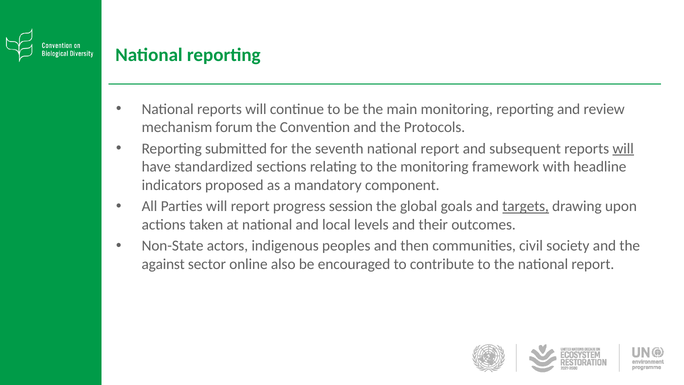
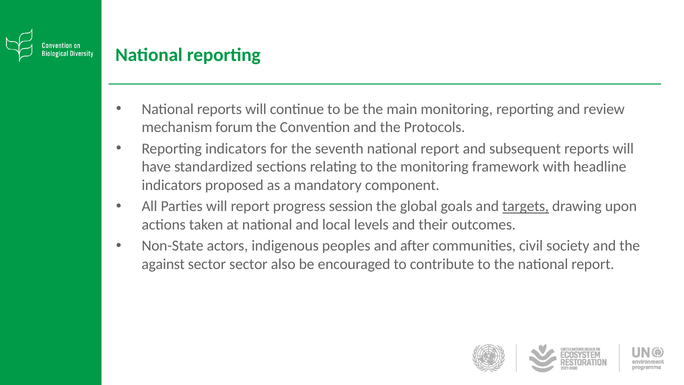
Reporting submitted: submitted -> indicators (236, 149)
will underline: present -> none (623, 149)
then: then -> after (415, 246)
sector online: online -> sector (248, 264)
